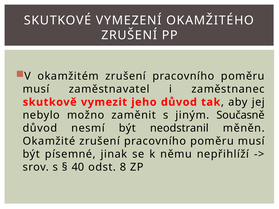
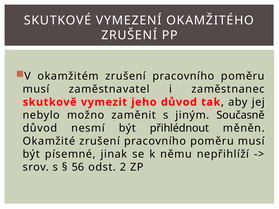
neodstranil: neodstranil -> přihlédnout (180, 128)
40: 40 -> 56 (78, 167)
8: 8 -> 2 (123, 167)
